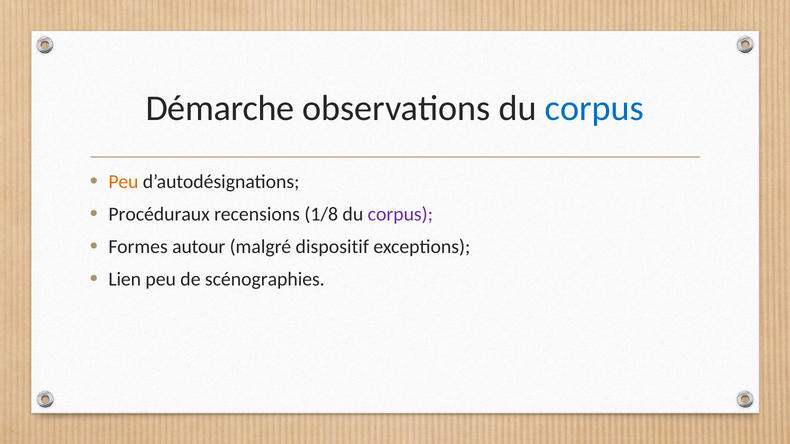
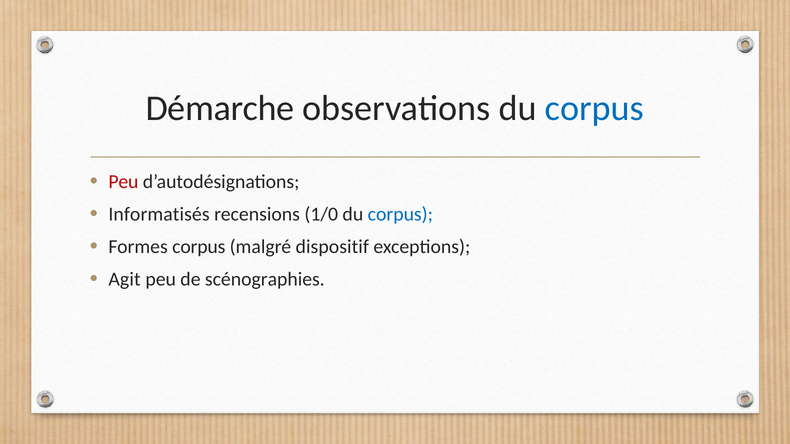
Peu colour: orange -> red (123, 182)
Procéduraux: Procéduraux -> Informatisés (159, 214)
1/8: 1/8 -> 1/0 (321, 214)
corpus colour: purple -> blue (400, 214)
Formes autour: autour -> corpus (199, 247)
Lien: Lien -> Agit (125, 280)
